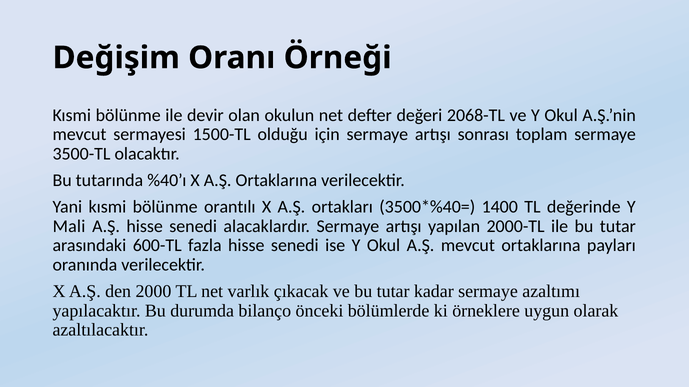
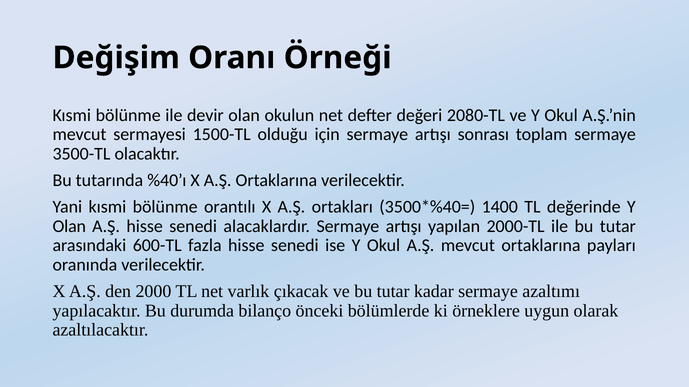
2068-TL: 2068-TL -> 2080-TL (476, 115)
Mali: Mali -> Olan (69, 227)
